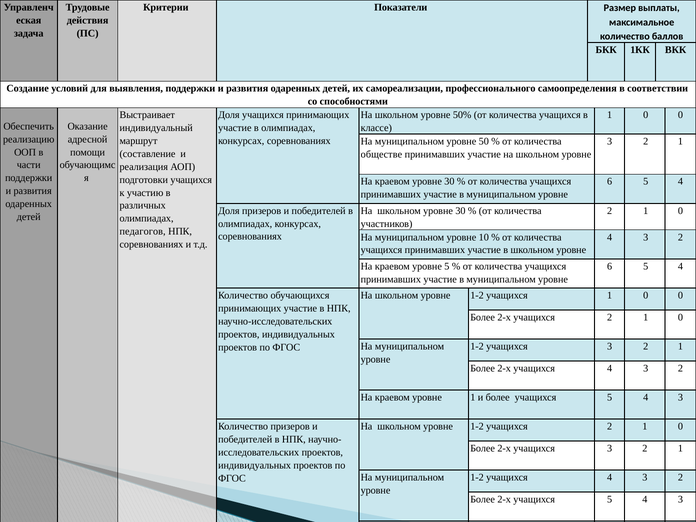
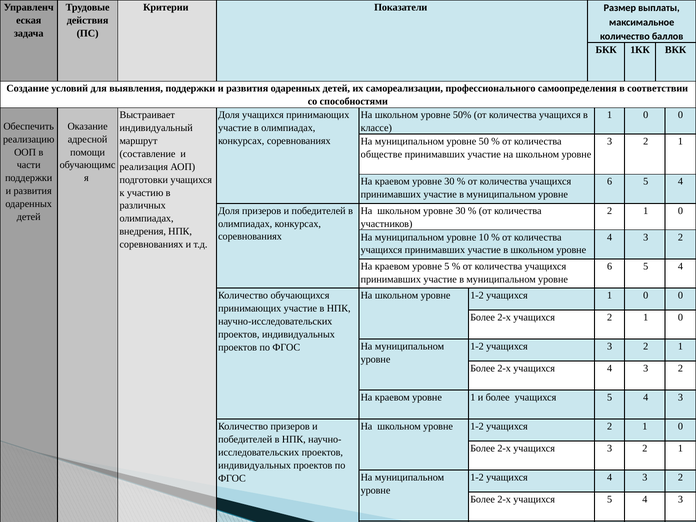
педагогов: педагогов -> внедрения (143, 231)
